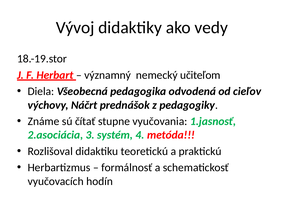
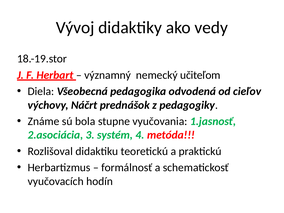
čítať: čítať -> bola (85, 121)
